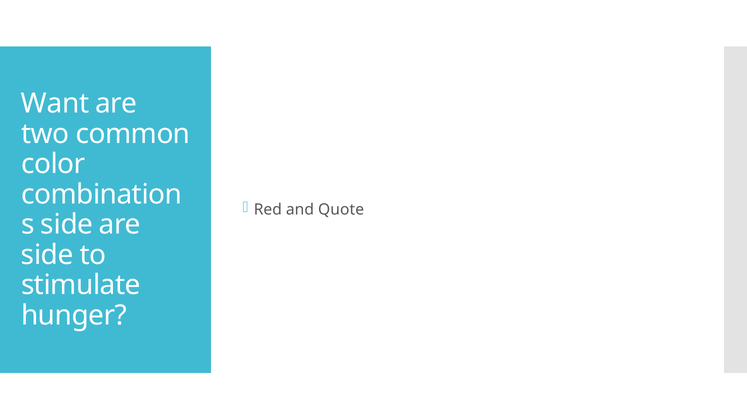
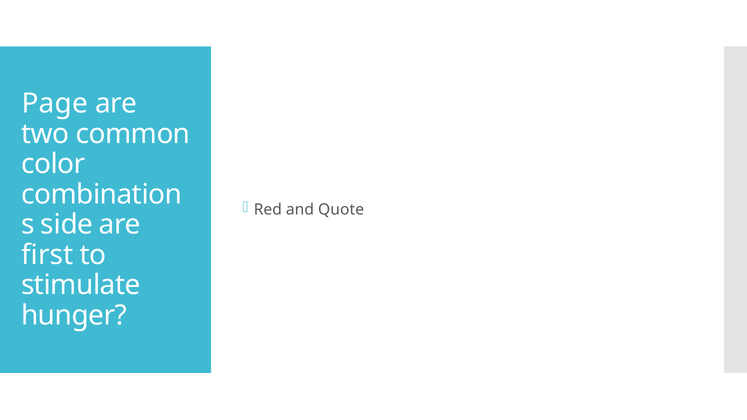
Want: Want -> Page (55, 104)
side: side -> first (47, 255)
